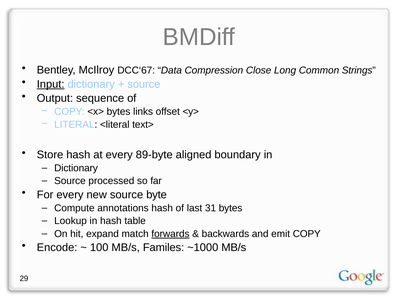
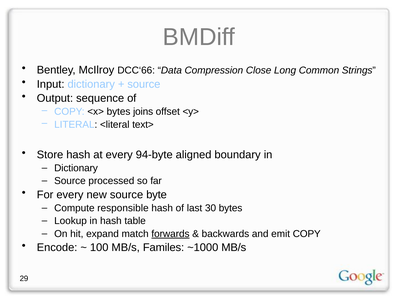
DCC‘67: DCC‘67 -> DCC‘66 (136, 70)
Input underline: present -> none (51, 84)
links: links -> joins (143, 111)
89-byte: 89-byte -> 94-byte (154, 154)
annotations: annotations -> responsible (123, 208)
31: 31 -> 30 (211, 208)
